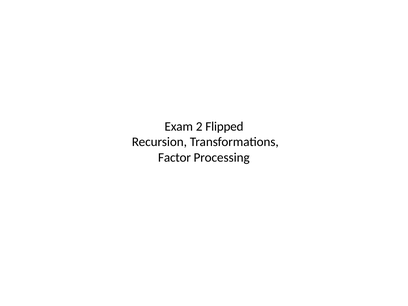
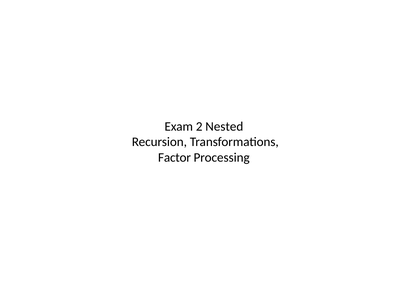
Flipped: Flipped -> Nested (224, 126)
